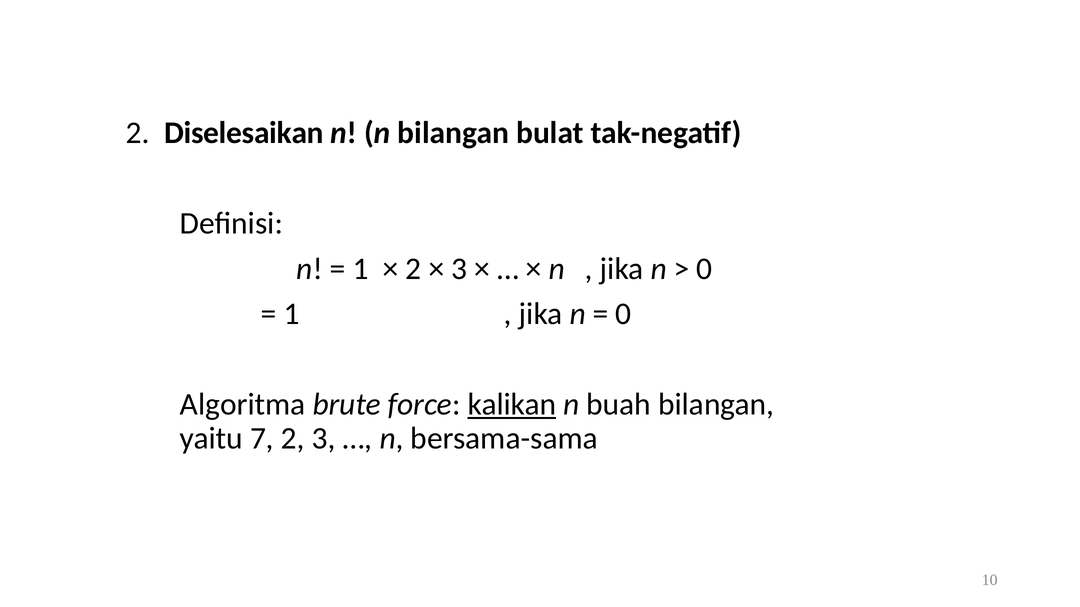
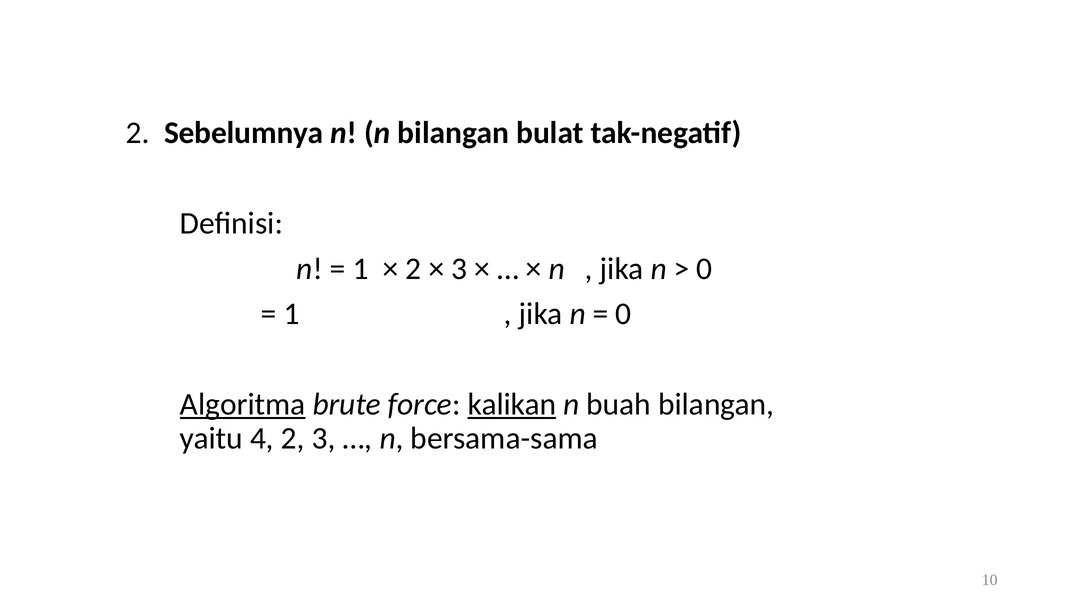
Diselesaikan: Diselesaikan -> Sebelumnya (244, 133)
Algoritma underline: none -> present (243, 405)
7: 7 -> 4 (262, 439)
